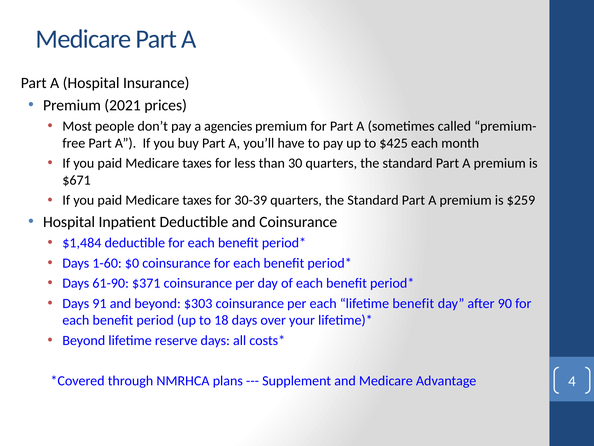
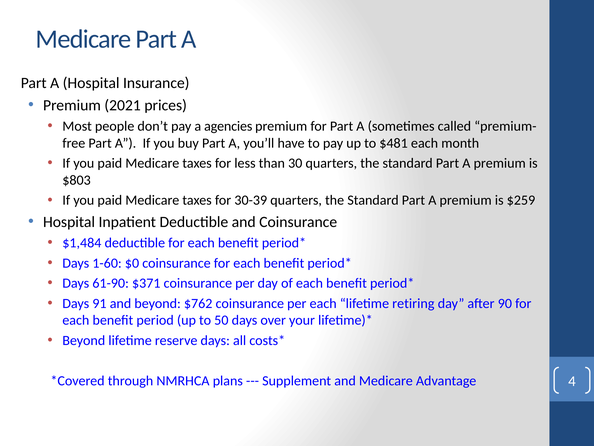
$425: $425 -> $481 (394, 143)
$671: $671 -> $803 (77, 180)
$303: $303 -> $762 (198, 303)
lifetime benefit: benefit -> retiring (413, 303)
18: 18 -> 50 (221, 320)
